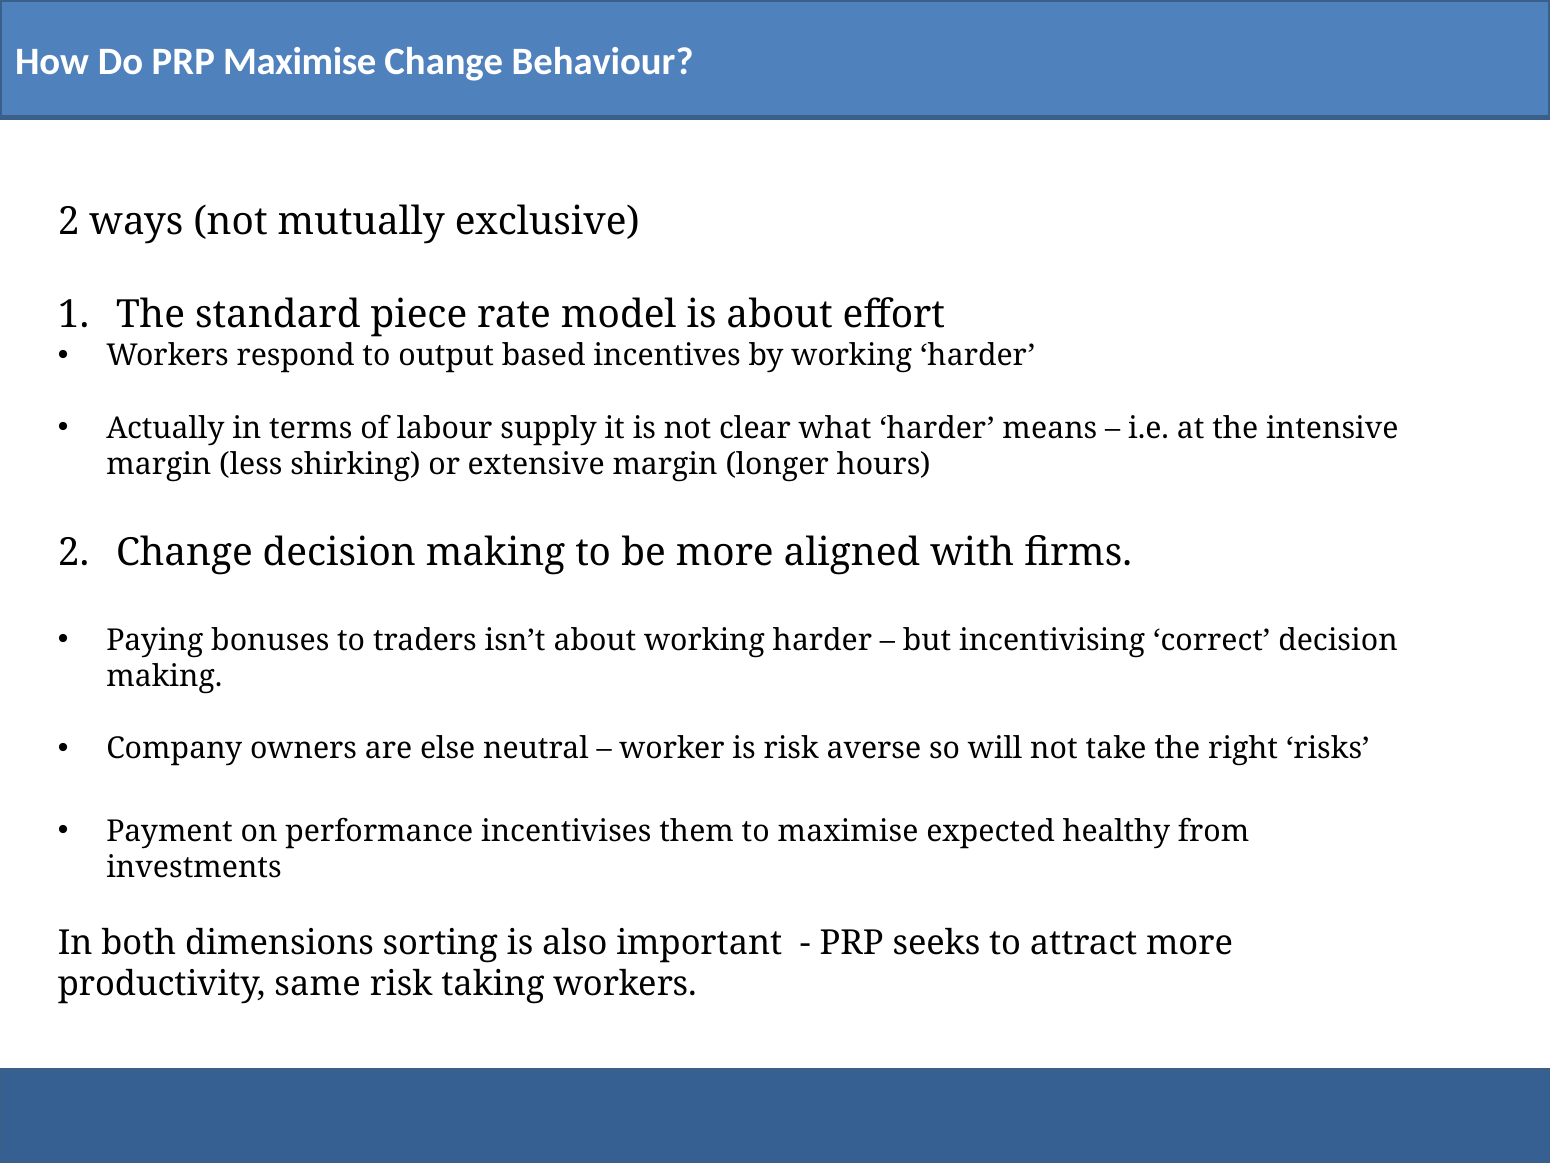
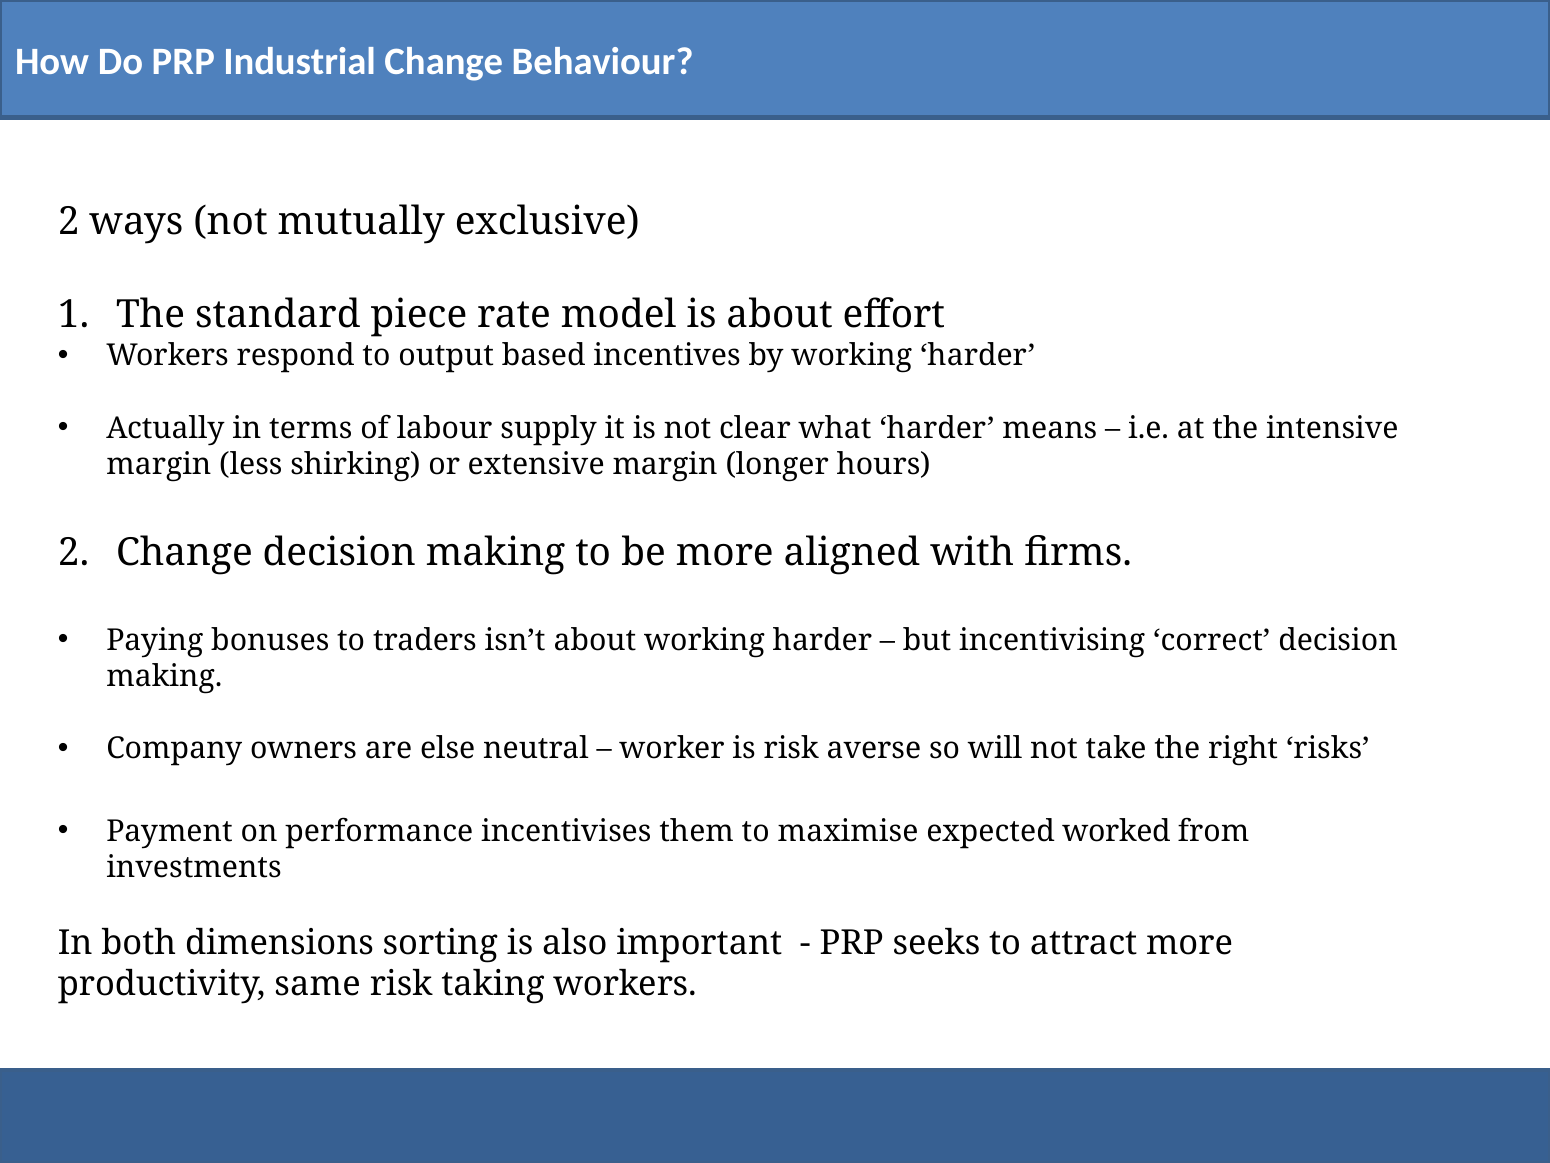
PRP Maximise: Maximise -> Industrial (300, 61)
healthy: healthy -> worked (1117, 831)
